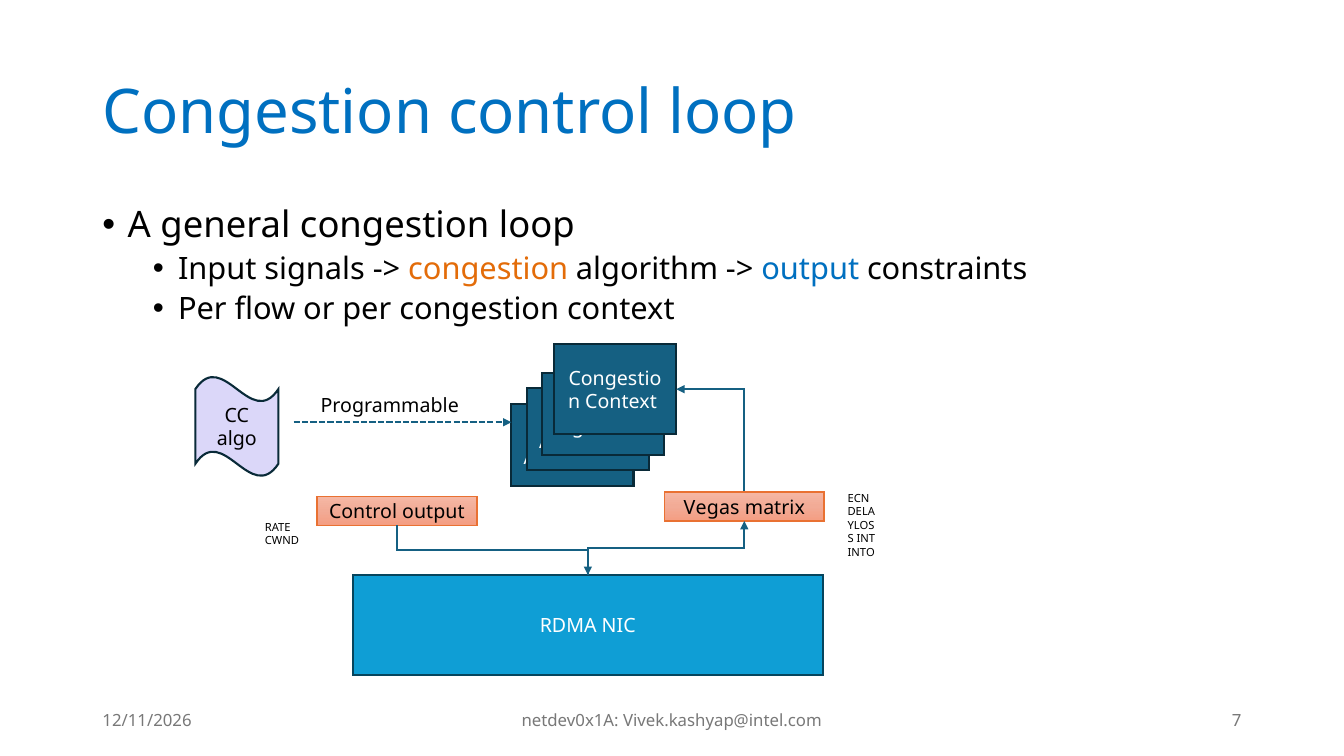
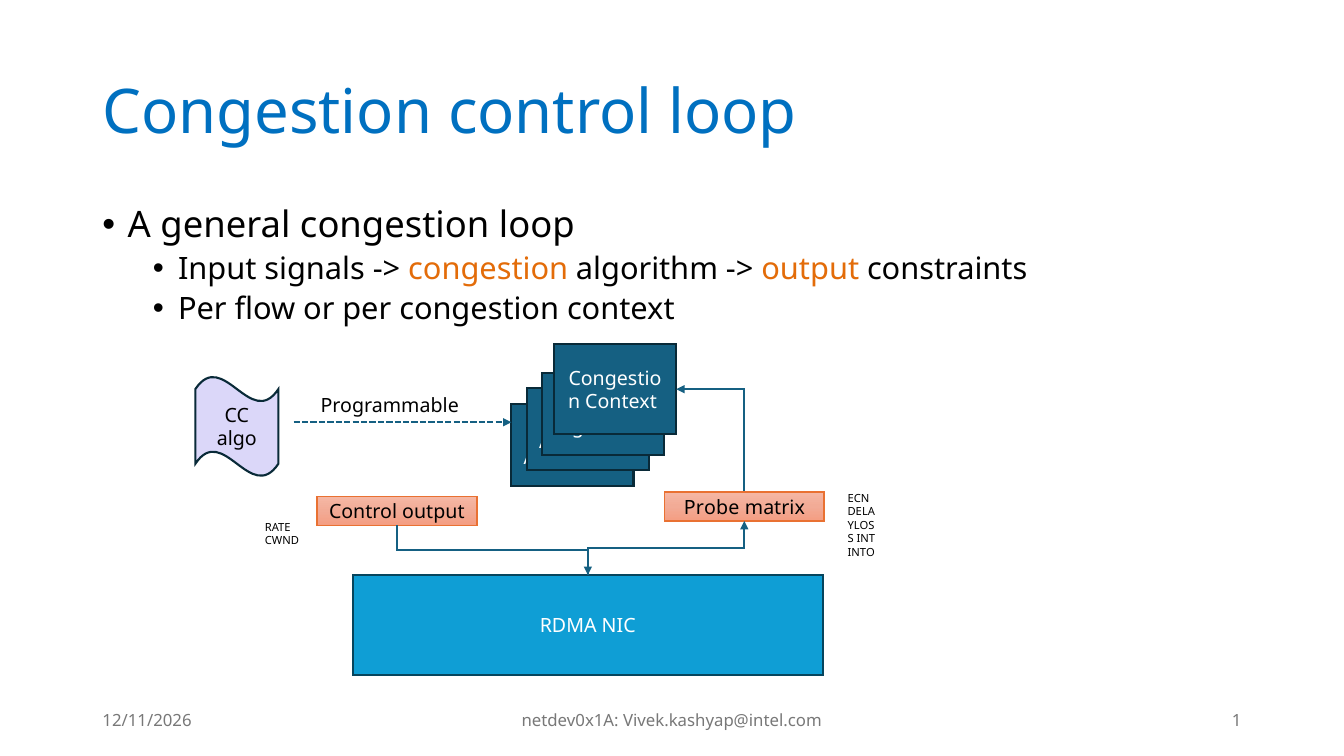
output colour: blue -> orange (810, 269)
Vegas: Vegas -> Probe (712, 508)
7: 7 -> 1 (1237, 721)
